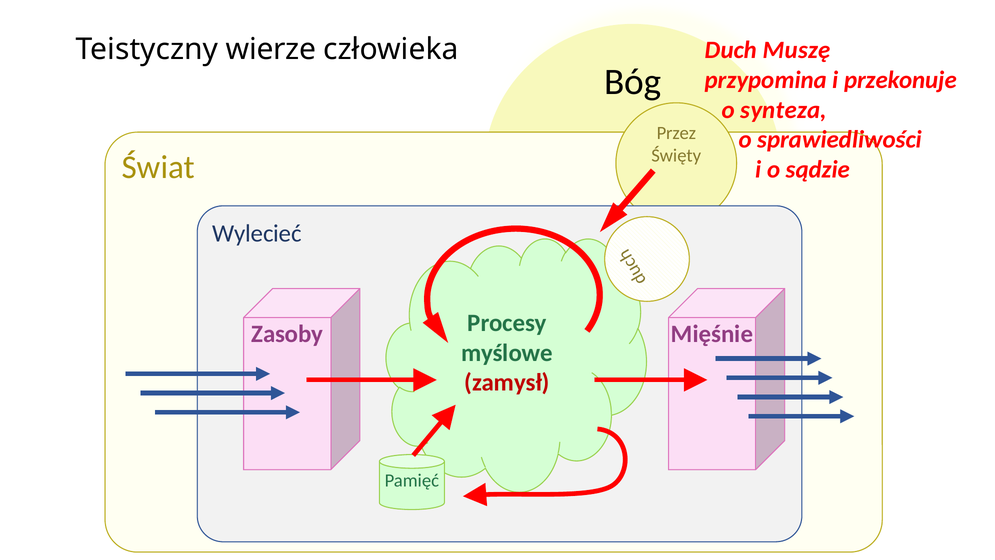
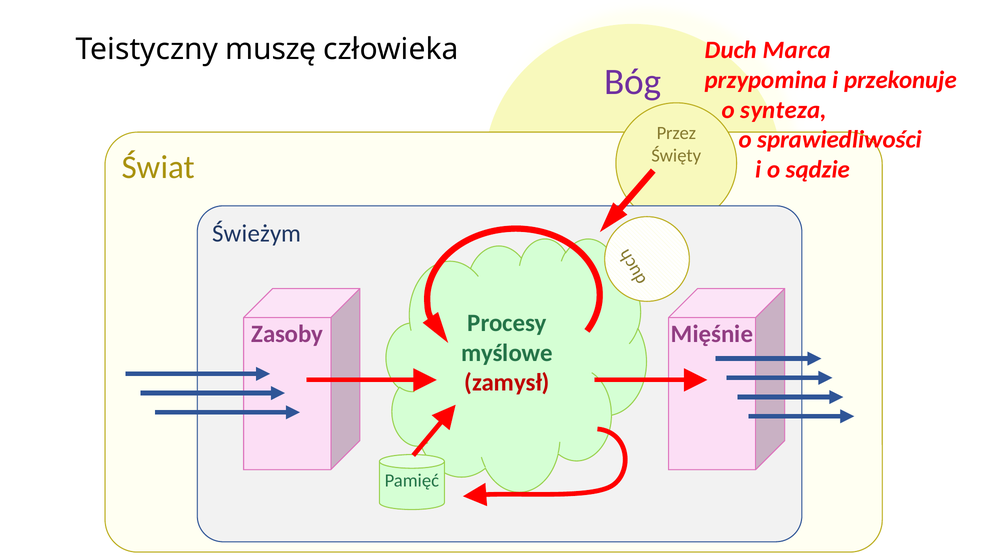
wierze: wierze -> muszę (271, 50)
Muszę: Muszę -> Marca (797, 50)
Bóg colour: black -> purple (633, 82)
Wylecieć: Wylecieć -> Świeżym (257, 234)
